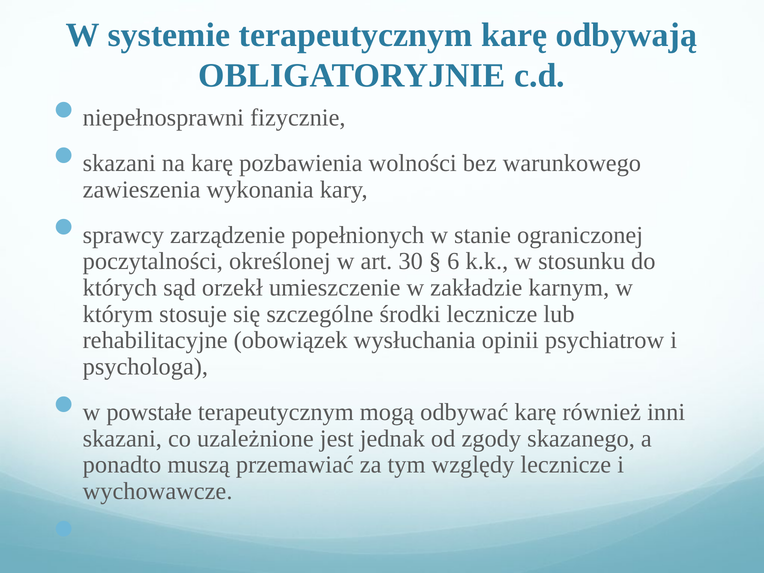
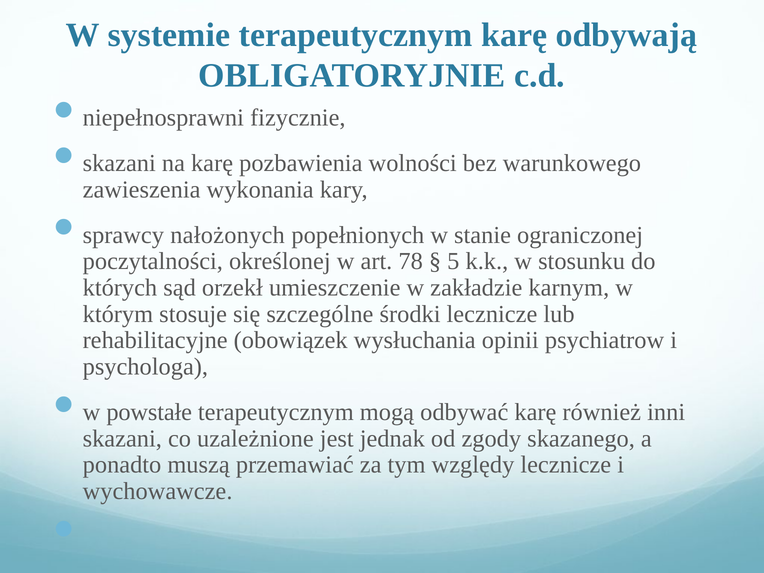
zarządzenie: zarządzenie -> nałożonych (228, 235)
30: 30 -> 78 (411, 261)
6: 6 -> 5 (453, 261)
